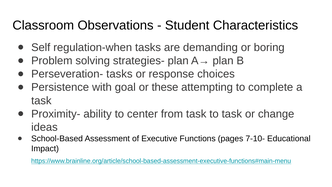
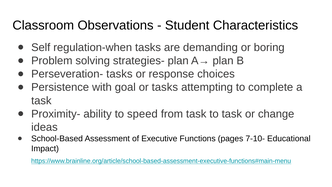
or these: these -> tasks (165, 87)
center: center -> speed (142, 114)
